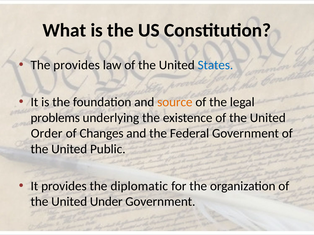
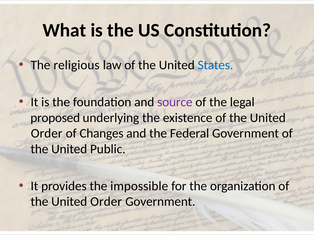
The provides: provides -> religious (77, 65)
source colour: orange -> purple (175, 102)
problems: problems -> proposed (55, 118)
diplomatic: diplomatic -> impossible (139, 186)
Under: Under -> Order (106, 202)
